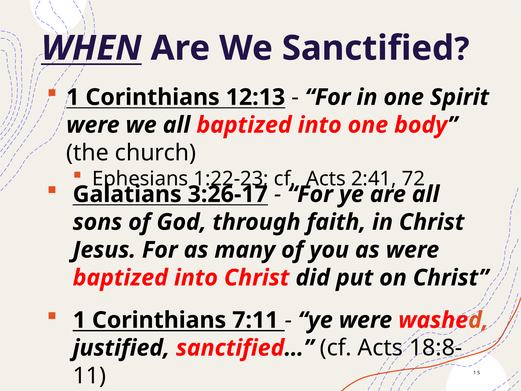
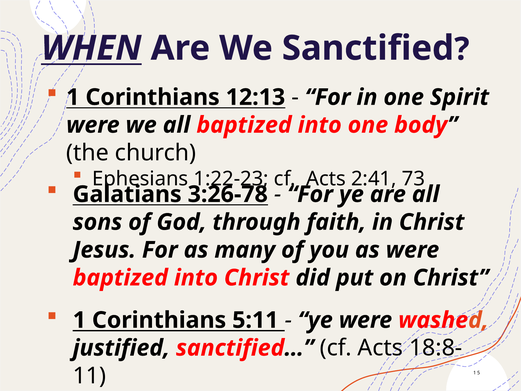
72: 72 -> 73 (413, 179)
3:26-17: 3:26-17 -> 3:26-78 (228, 194)
7:11: 7:11 -> 5:11 (255, 320)
